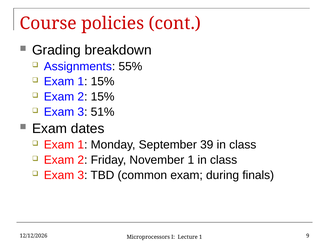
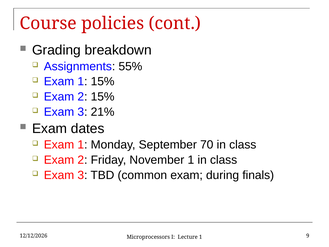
51%: 51% -> 21% (103, 112)
39: 39 -> 70 (207, 145)
